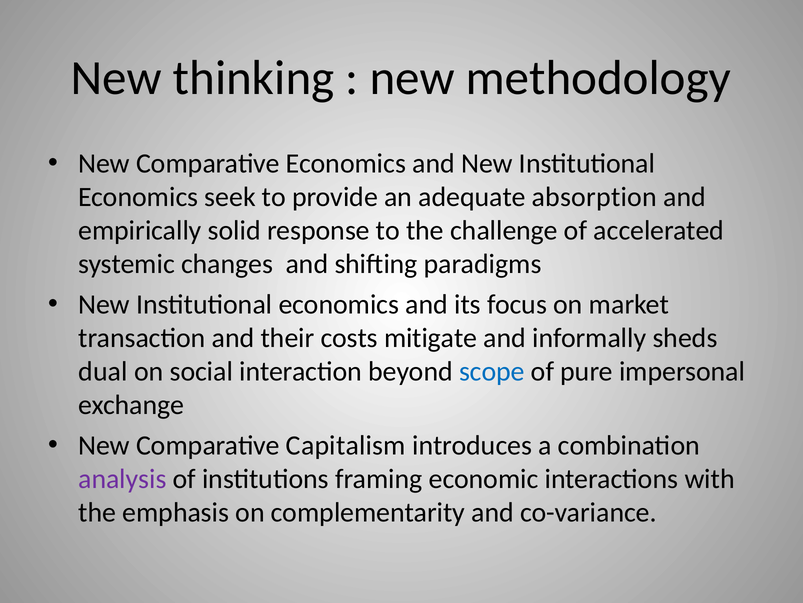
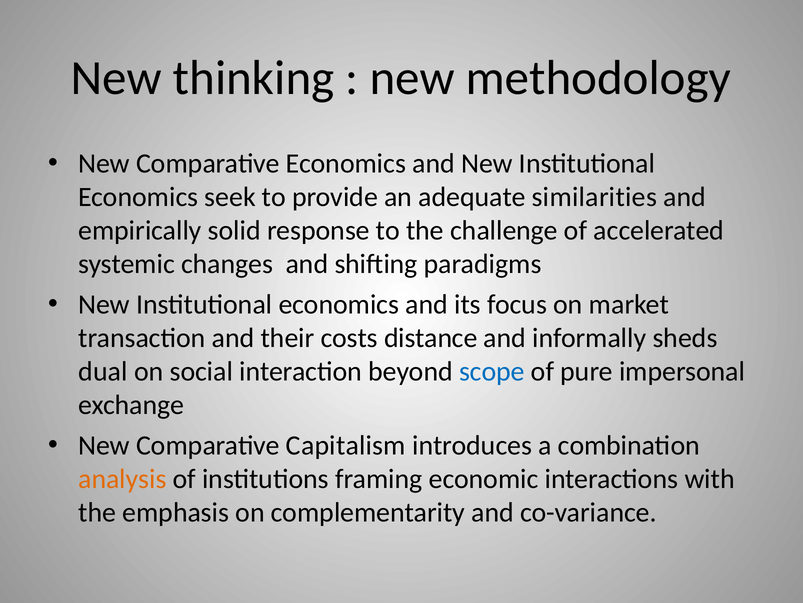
absorption: absorption -> similarities (594, 197)
mitigate: mitigate -> distance (431, 338)
analysis colour: purple -> orange (122, 479)
